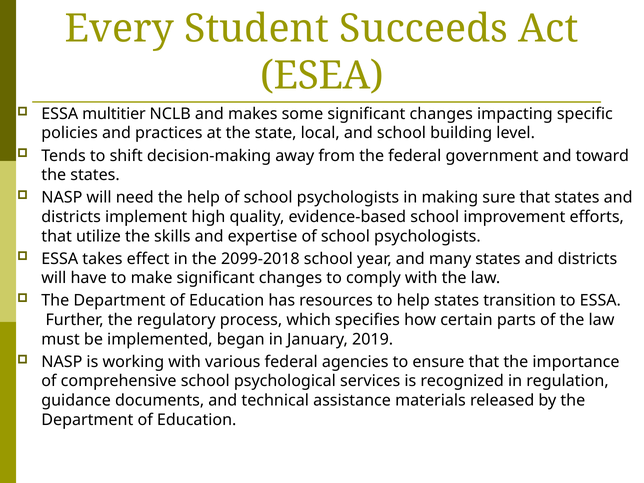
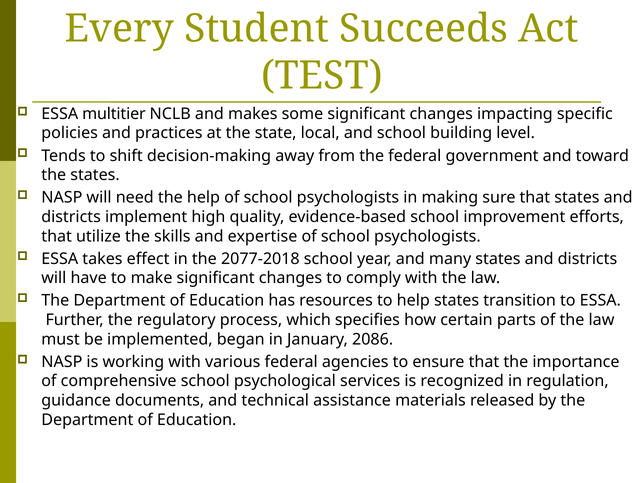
ESEA: ESEA -> TEST (322, 76)
2099-2018: 2099-2018 -> 2077-2018 (260, 259)
2019: 2019 -> 2086 (373, 339)
